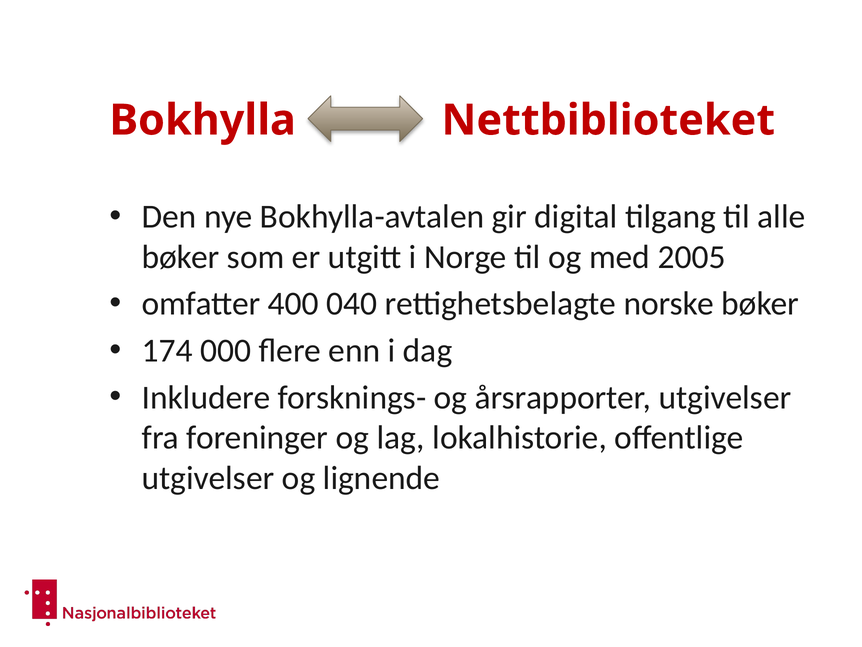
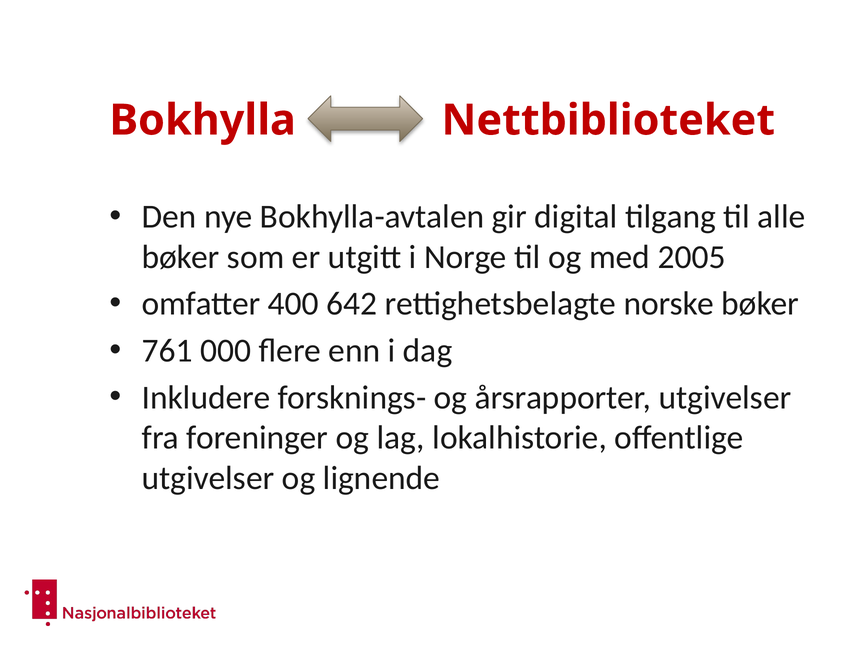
040: 040 -> 642 (352, 304)
174: 174 -> 761 (167, 351)
